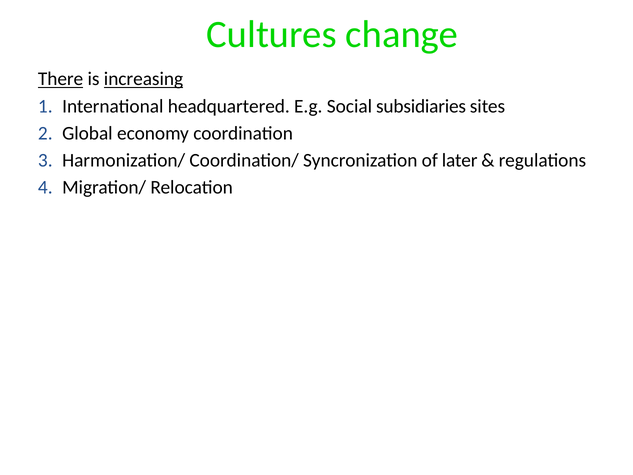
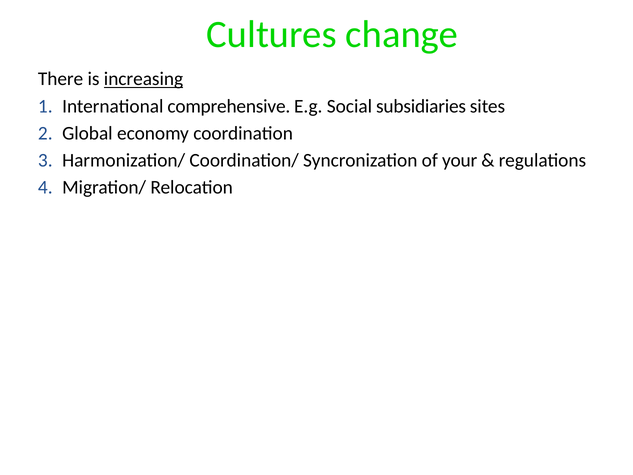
There underline: present -> none (61, 79)
headquartered: headquartered -> comprehensive (229, 106)
later: later -> your (460, 160)
